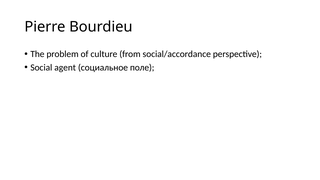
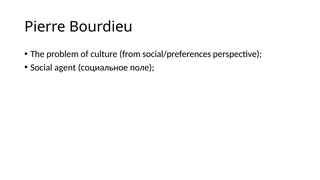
social/accordance: social/accordance -> social/preferences (177, 54)
